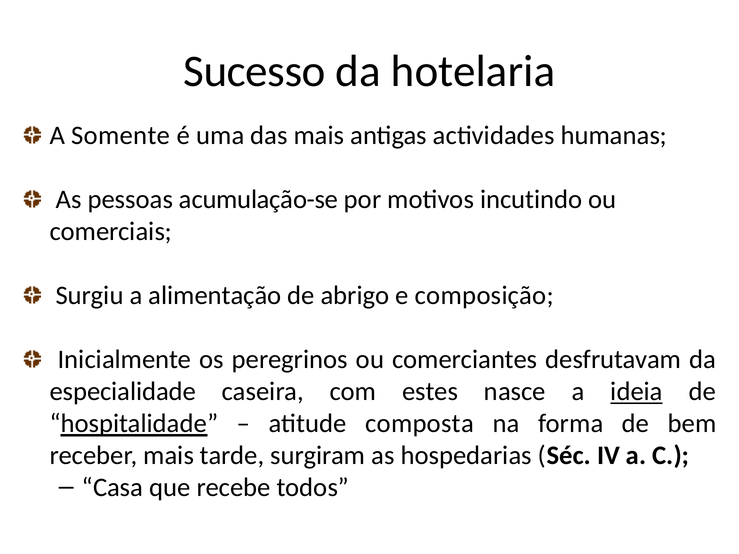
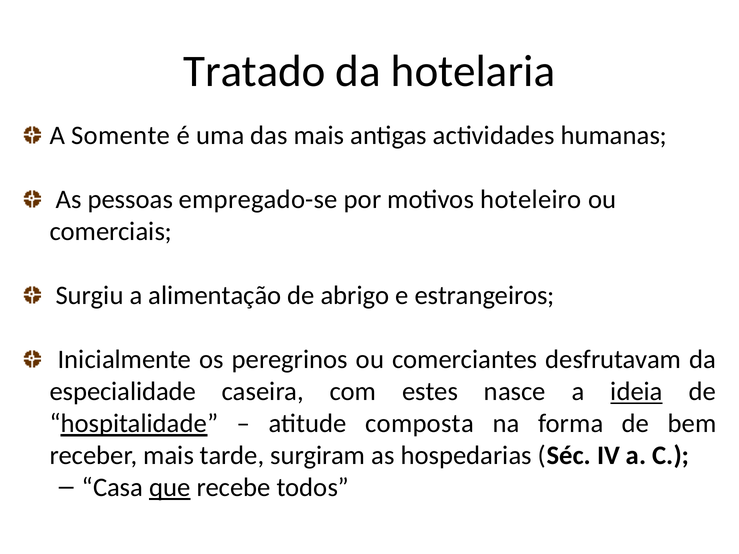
Sucesso: Sucesso -> Tratado (254, 72)
acumulação-se: acumulação-se -> empregado-se (258, 200)
incutindo: incutindo -> hoteleiro (531, 200)
composição: composição -> estrangeiros (485, 296)
que underline: none -> present (170, 488)
